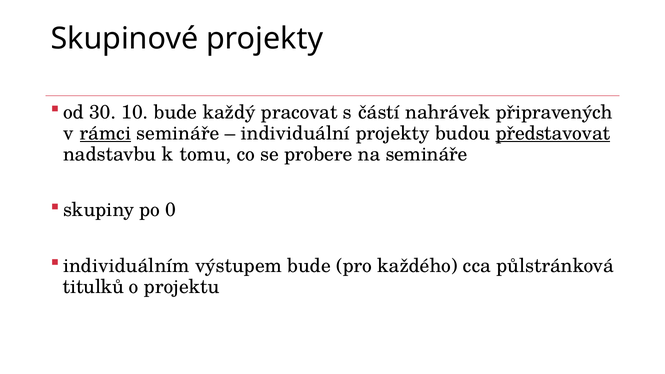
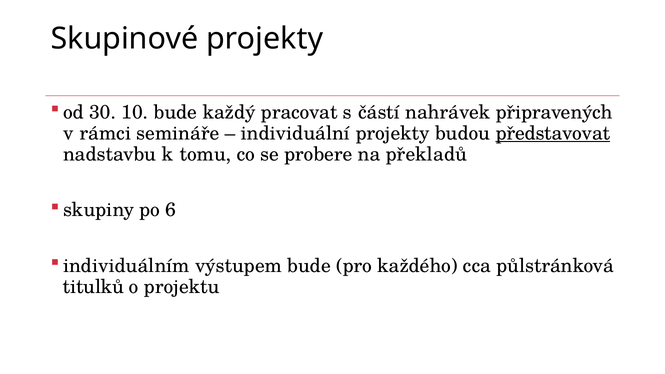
rámci underline: present -> none (106, 133)
na semináře: semináře -> překladů (426, 154)
0: 0 -> 6 (171, 210)
